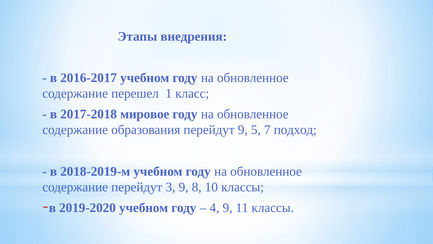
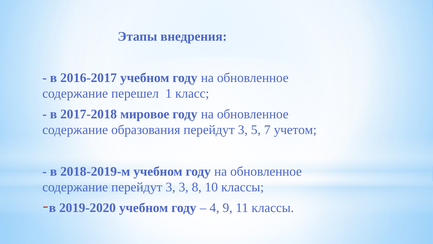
образования перейдут 9: 9 -> 3 (243, 130)
подход: подход -> учетом (295, 130)
3 9: 9 -> 3 (184, 187)
